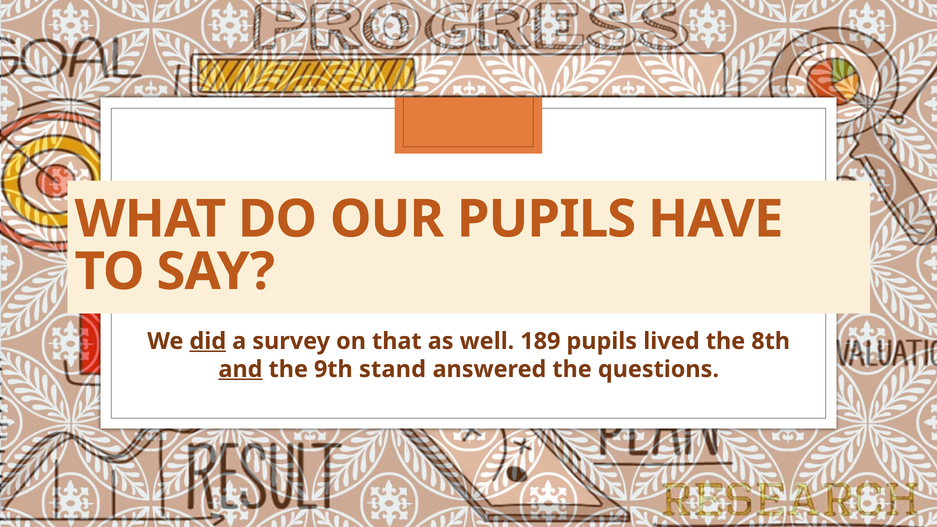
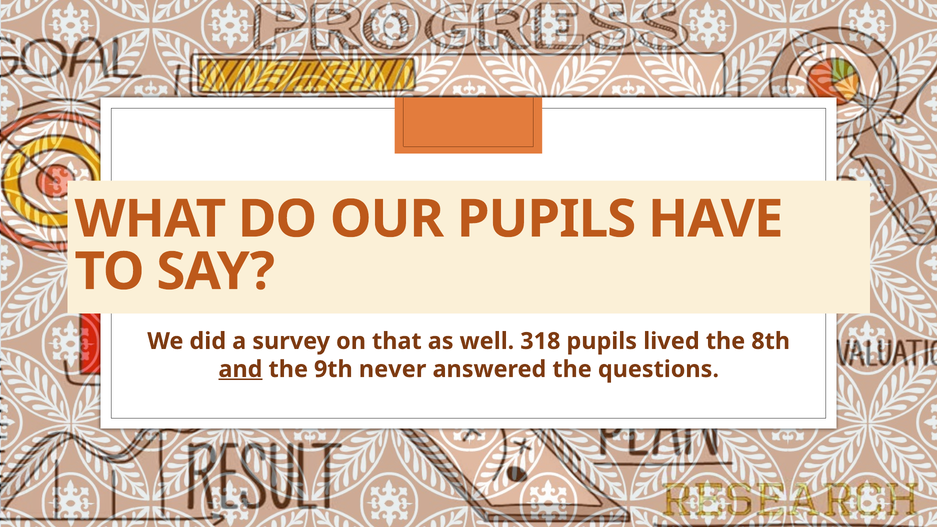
did underline: present -> none (208, 341)
189: 189 -> 318 (540, 341)
stand: stand -> never (393, 369)
